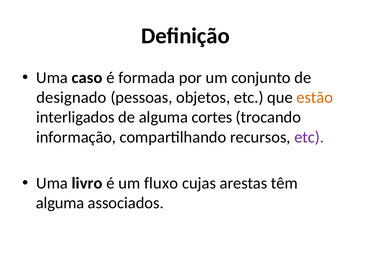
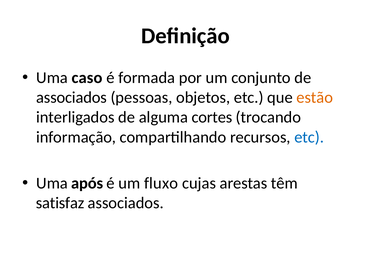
designado: designado -> associados (72, 98)
etc colour: purple -> blue (309, 137)
livro: livro -> após (87, 183)
alguma: alguma -> satisfaz (60, 203)
